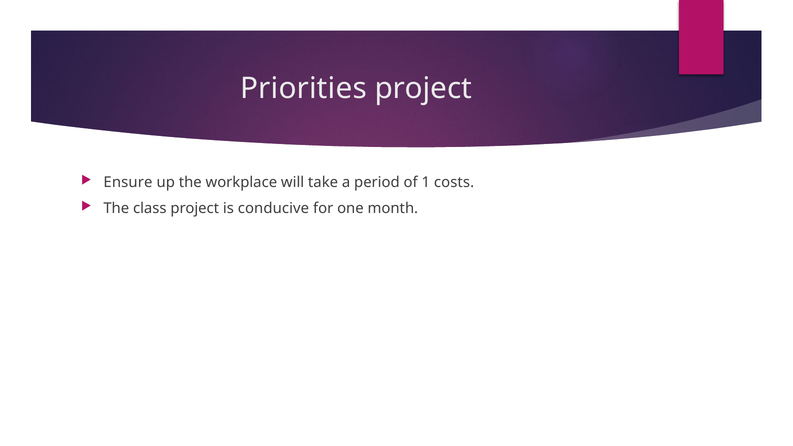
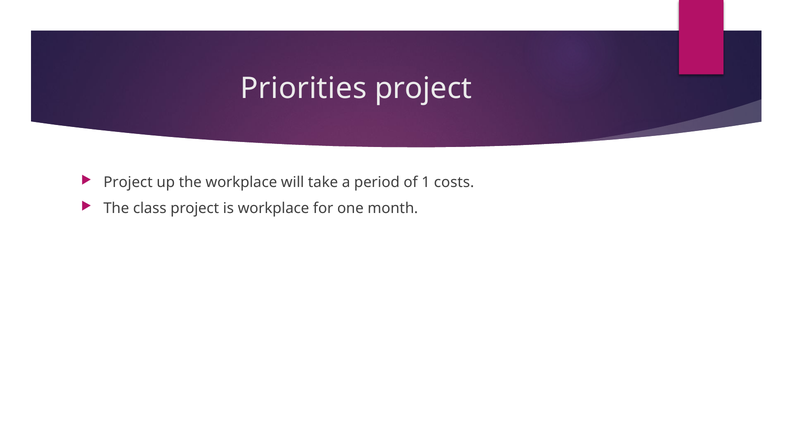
Ensure: Ensure -> Project (128, 182)
is conducive: conducive -> workplace (274, 208)
